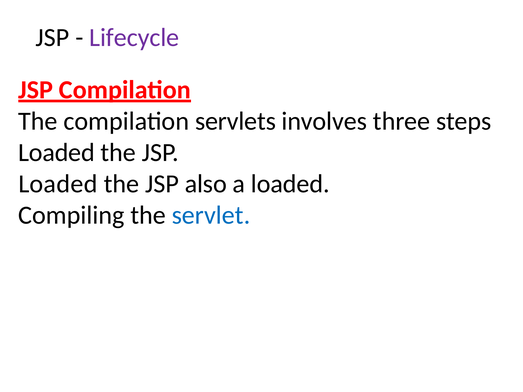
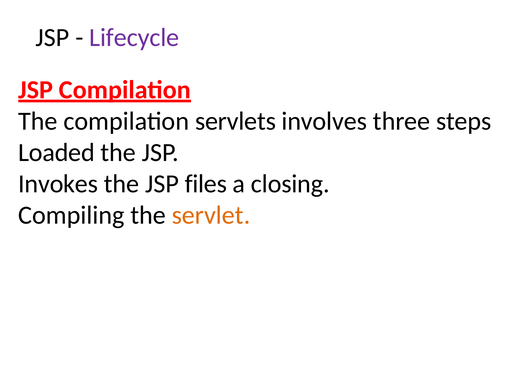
Loaded: Loaded -> Invokes (58, 184)
also: also -> files (206, 184)
a loaded: loaded -> closing (290, 184)
servlet colour: blue -> orange (211, 215)
